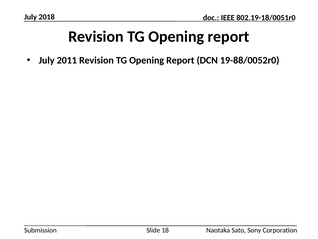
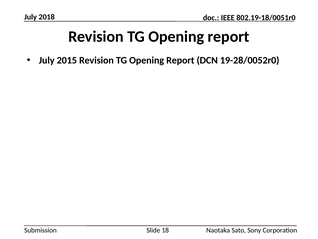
2011: 2011 -> 2015 (67, 60)
19-88/0052r0: 19-88/0052r0 -> 19-28/0052r0 (250, 60)
